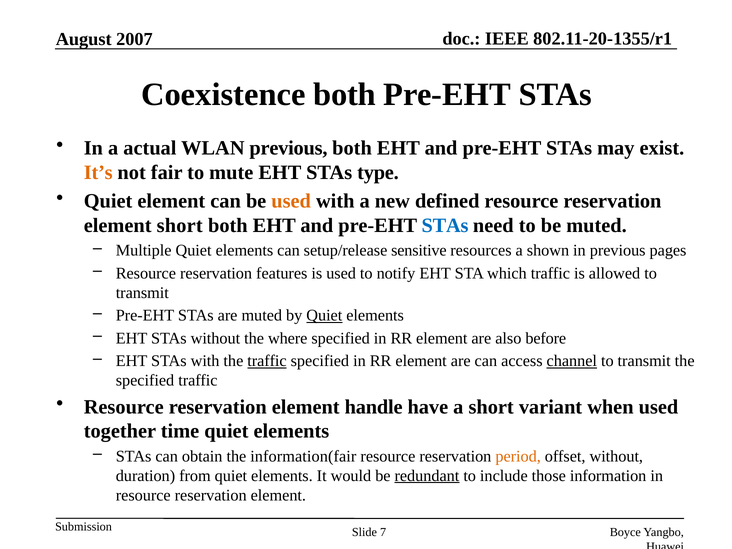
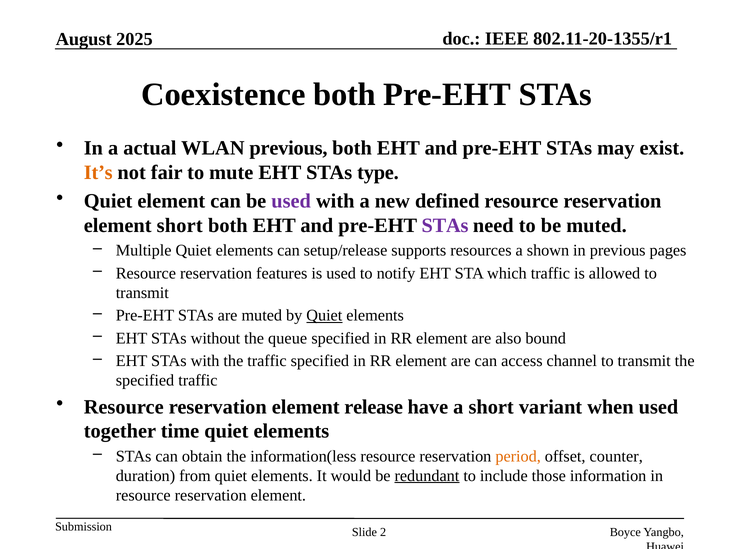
2007: 2007 -> 2025 (134, 39)
used colour: orange -> purple (291, 201)
STAs colour: blue -> purple (445, 226)
sensitive: sensitive -> supports (419, 250)
where: where -> queue (288, 338)
before: before -> bound (546, 338)
traffic underline: present -> none (267, 361)
channel underline: present -> none (572, 361)
handle: handle -> release (374, 407)
information(fair: information(fair -> information(less (303, 456)
offset without: without -> counter (616, 456)
7: 7 -> 2 (383, 532)
